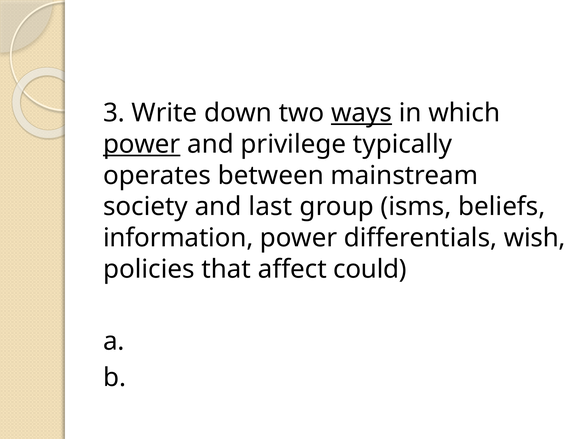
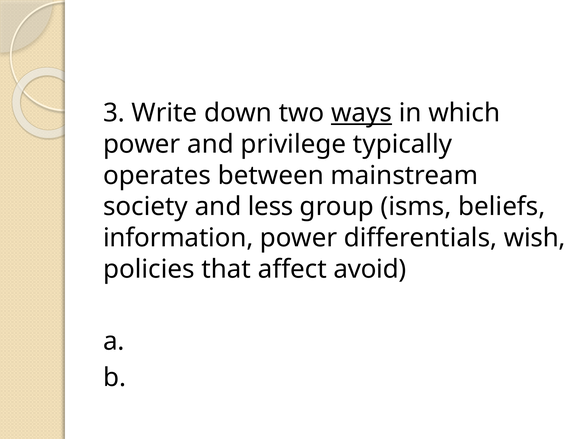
power underline: present -> none (142, 144)
last: last -> less (271, 207)
could: could -> avoid (370, 269)
